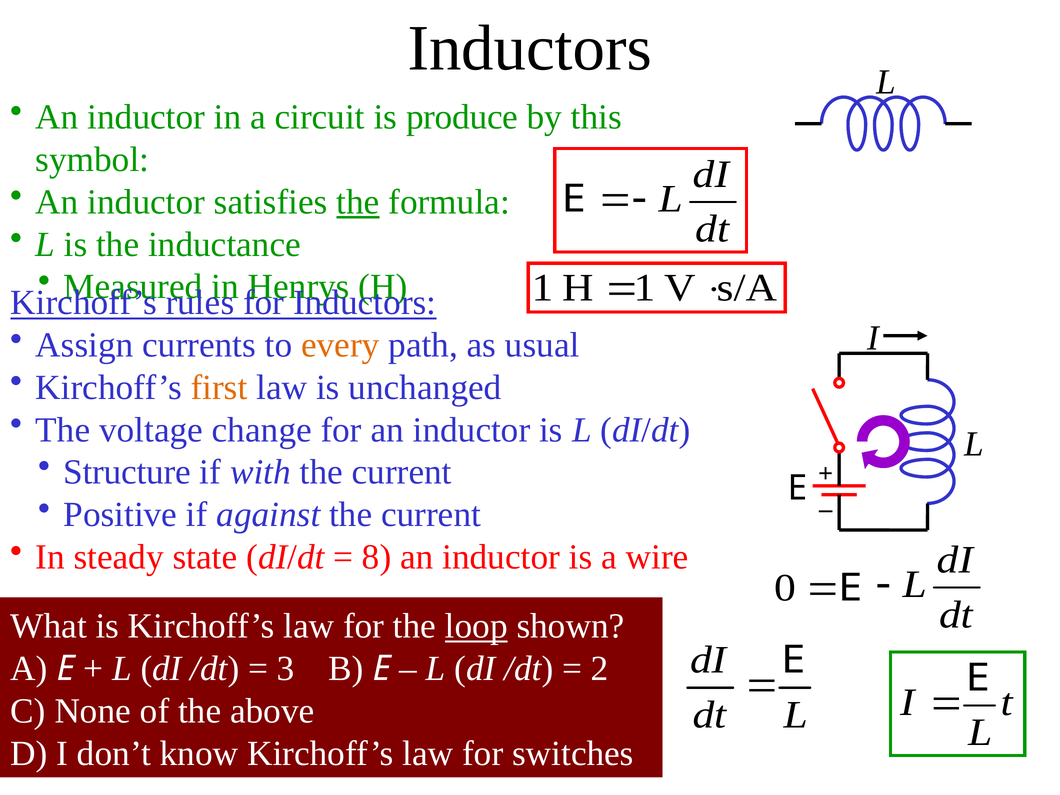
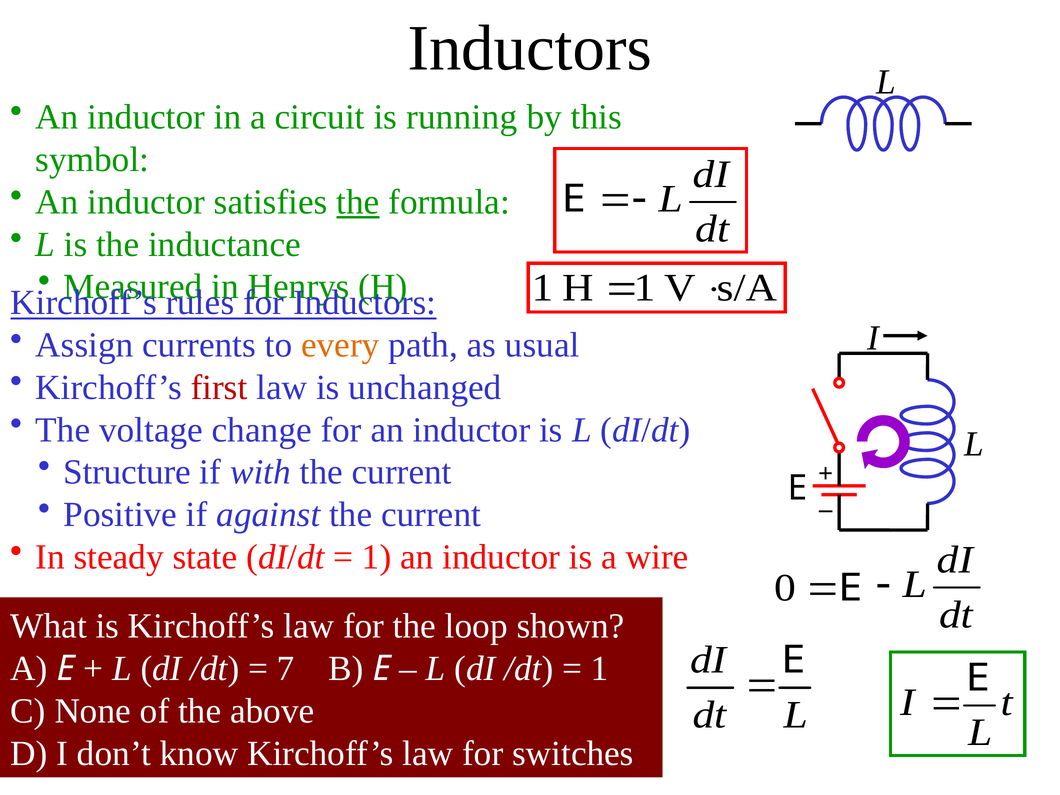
produce: produce -> running (462, 117)
first colour: orange -> red (219, 388)
8: 8 -> 1 (377, 557)
loop underline: present -> none (476, 626)
3: 3 -> 7 (286, 669)
2: 2 -> 1 (600, 669)
